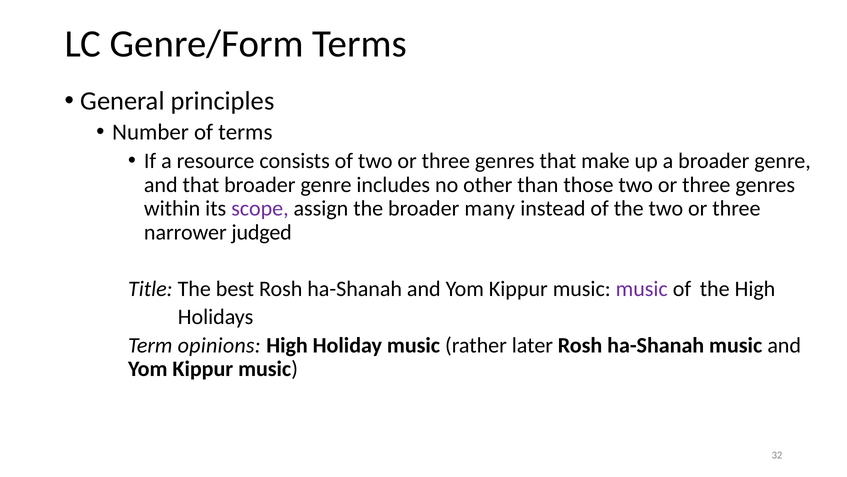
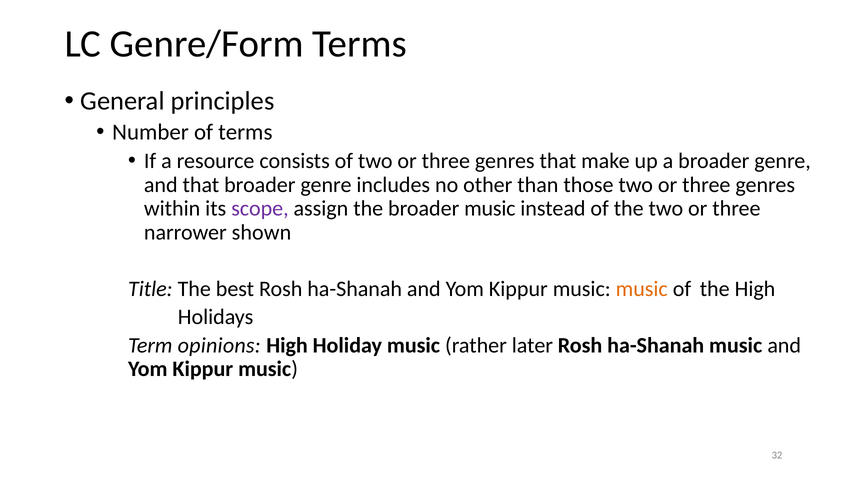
broader many: many -> music (490, 208)
judged: judged -> shown (261, 232)
music colour: purple -> orange (642, 288)
